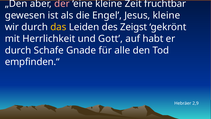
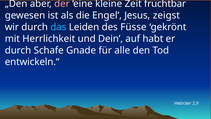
Jesus kleine: kleine -> zeigst (166, 15)
das colour: yellow -> light blue (58, 27)
Zeigst: Zeigst -> Füsse (134, 27)
Gott: Gott -> Dein (111, 39)
empfinden.“: empfinden.“ -> entwickeln.“ (32, 62)
